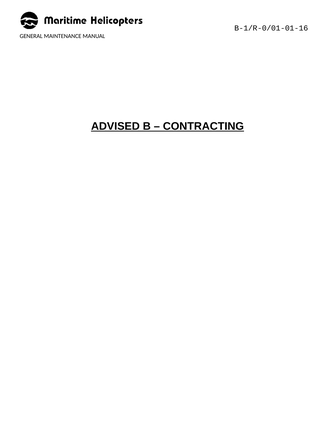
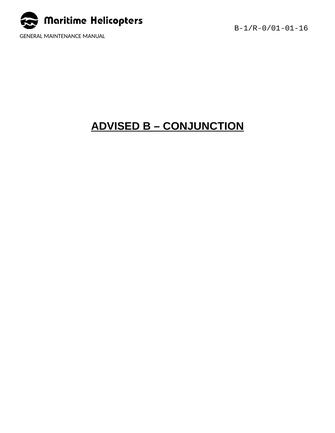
CONTRACTING: CONTRACTING -> CONJUNCTION (203, 127)
